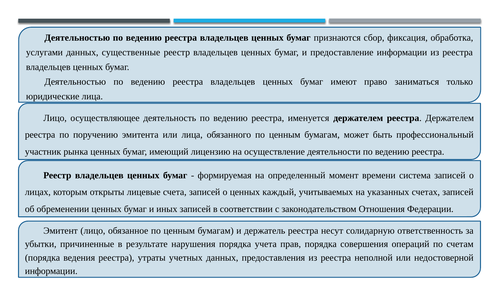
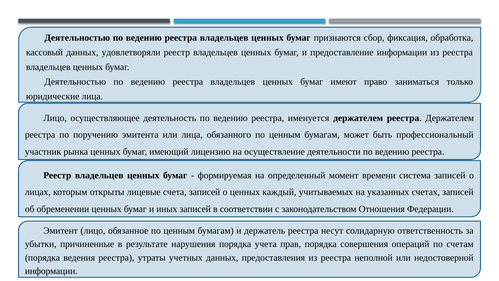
услугами: услугами -> кассовый (44, 52)
существенные: существенные -> удовлетворяли (131, 52)
